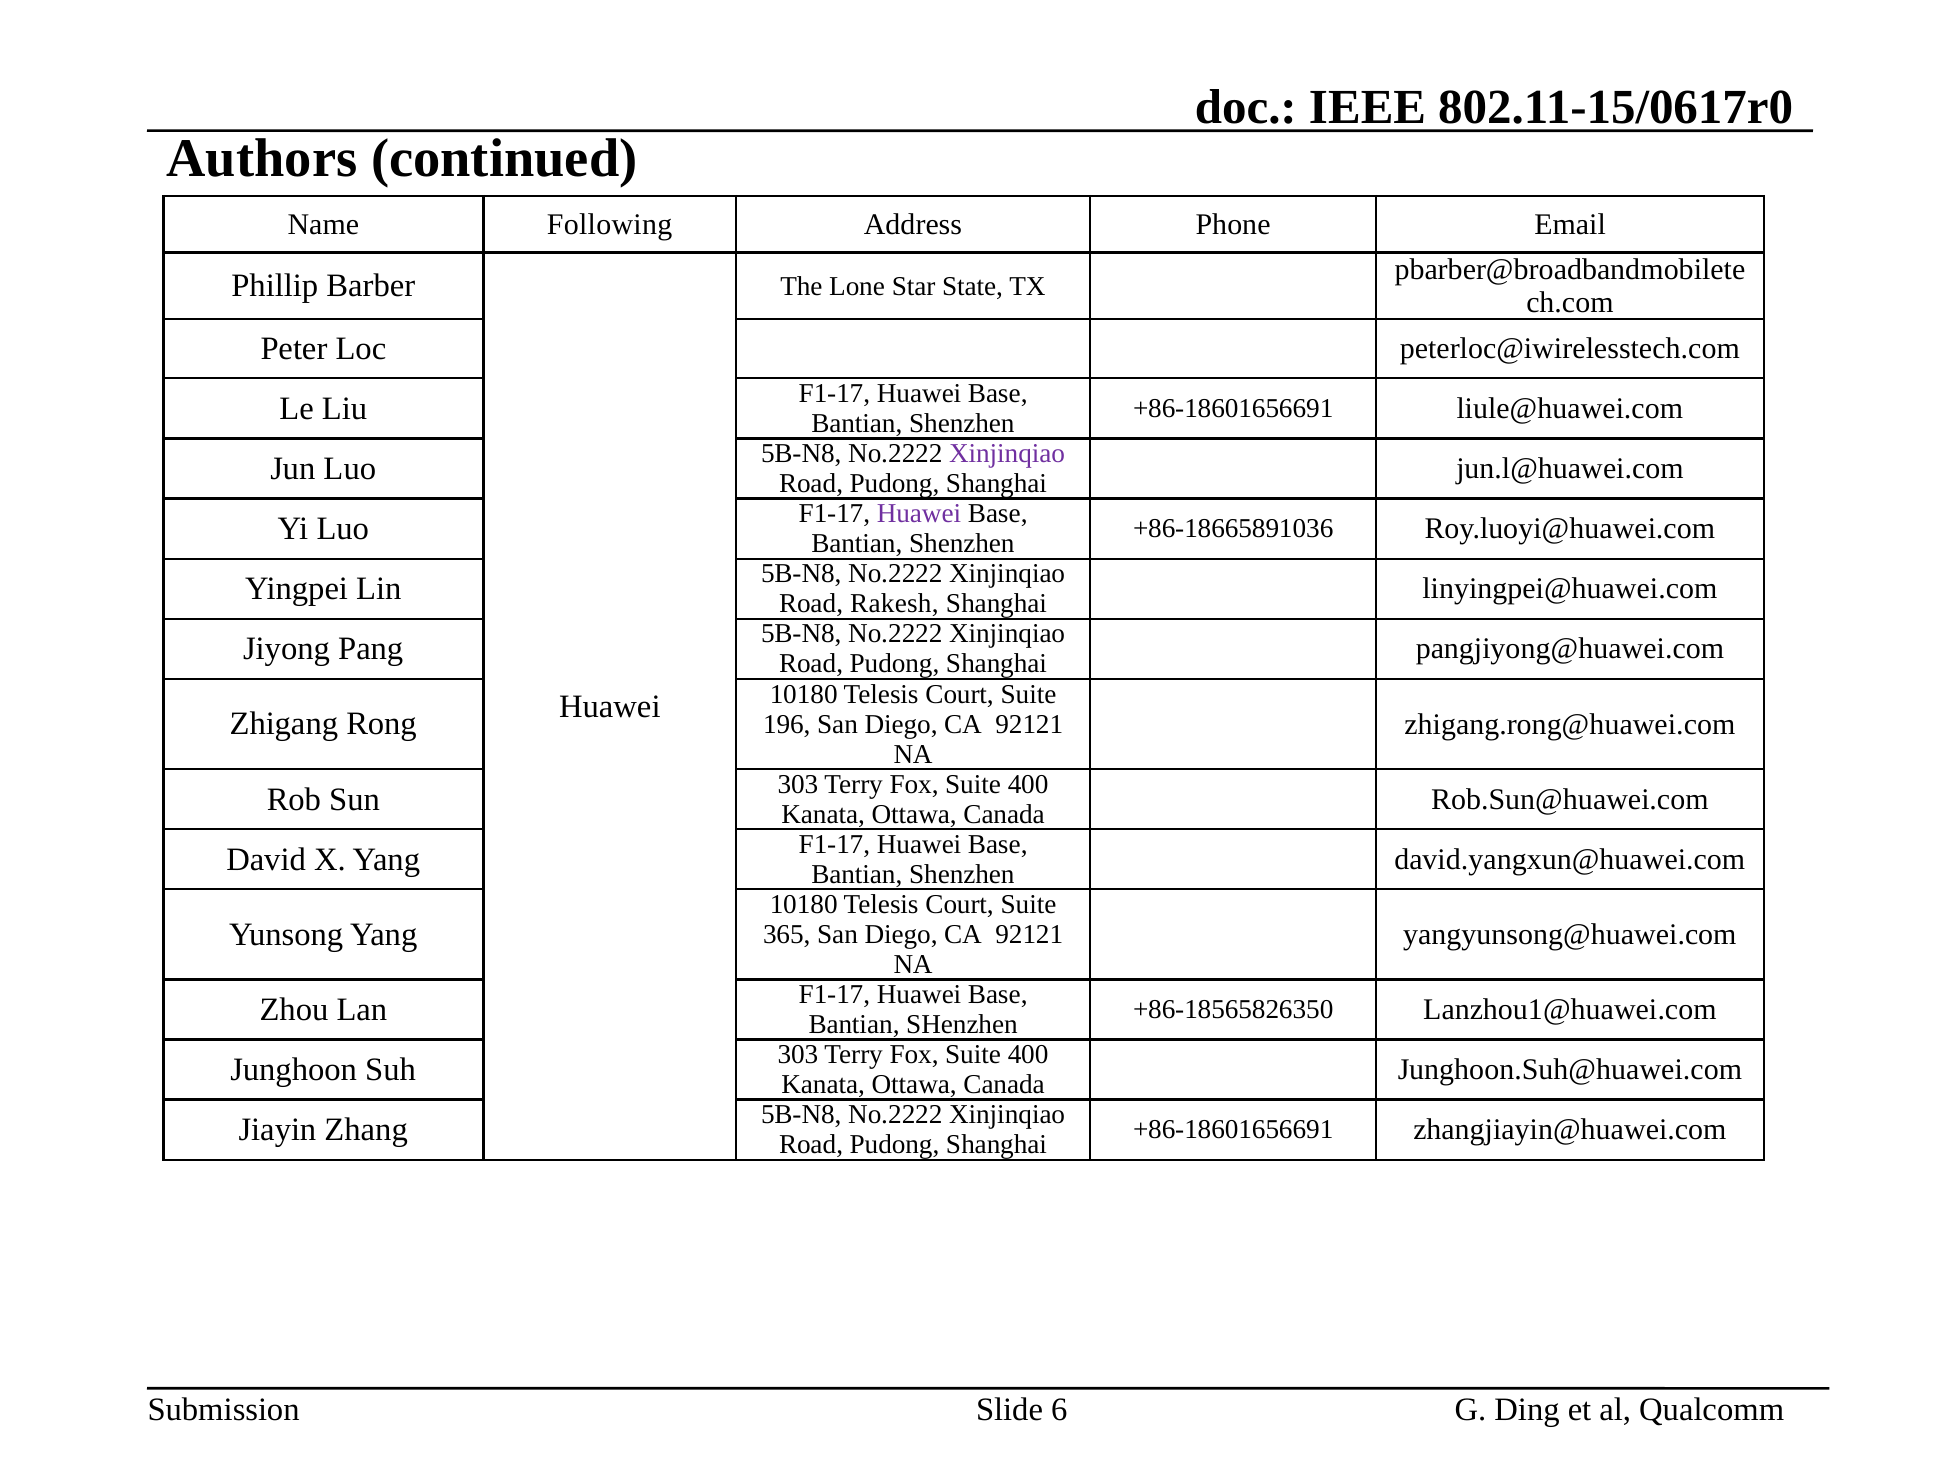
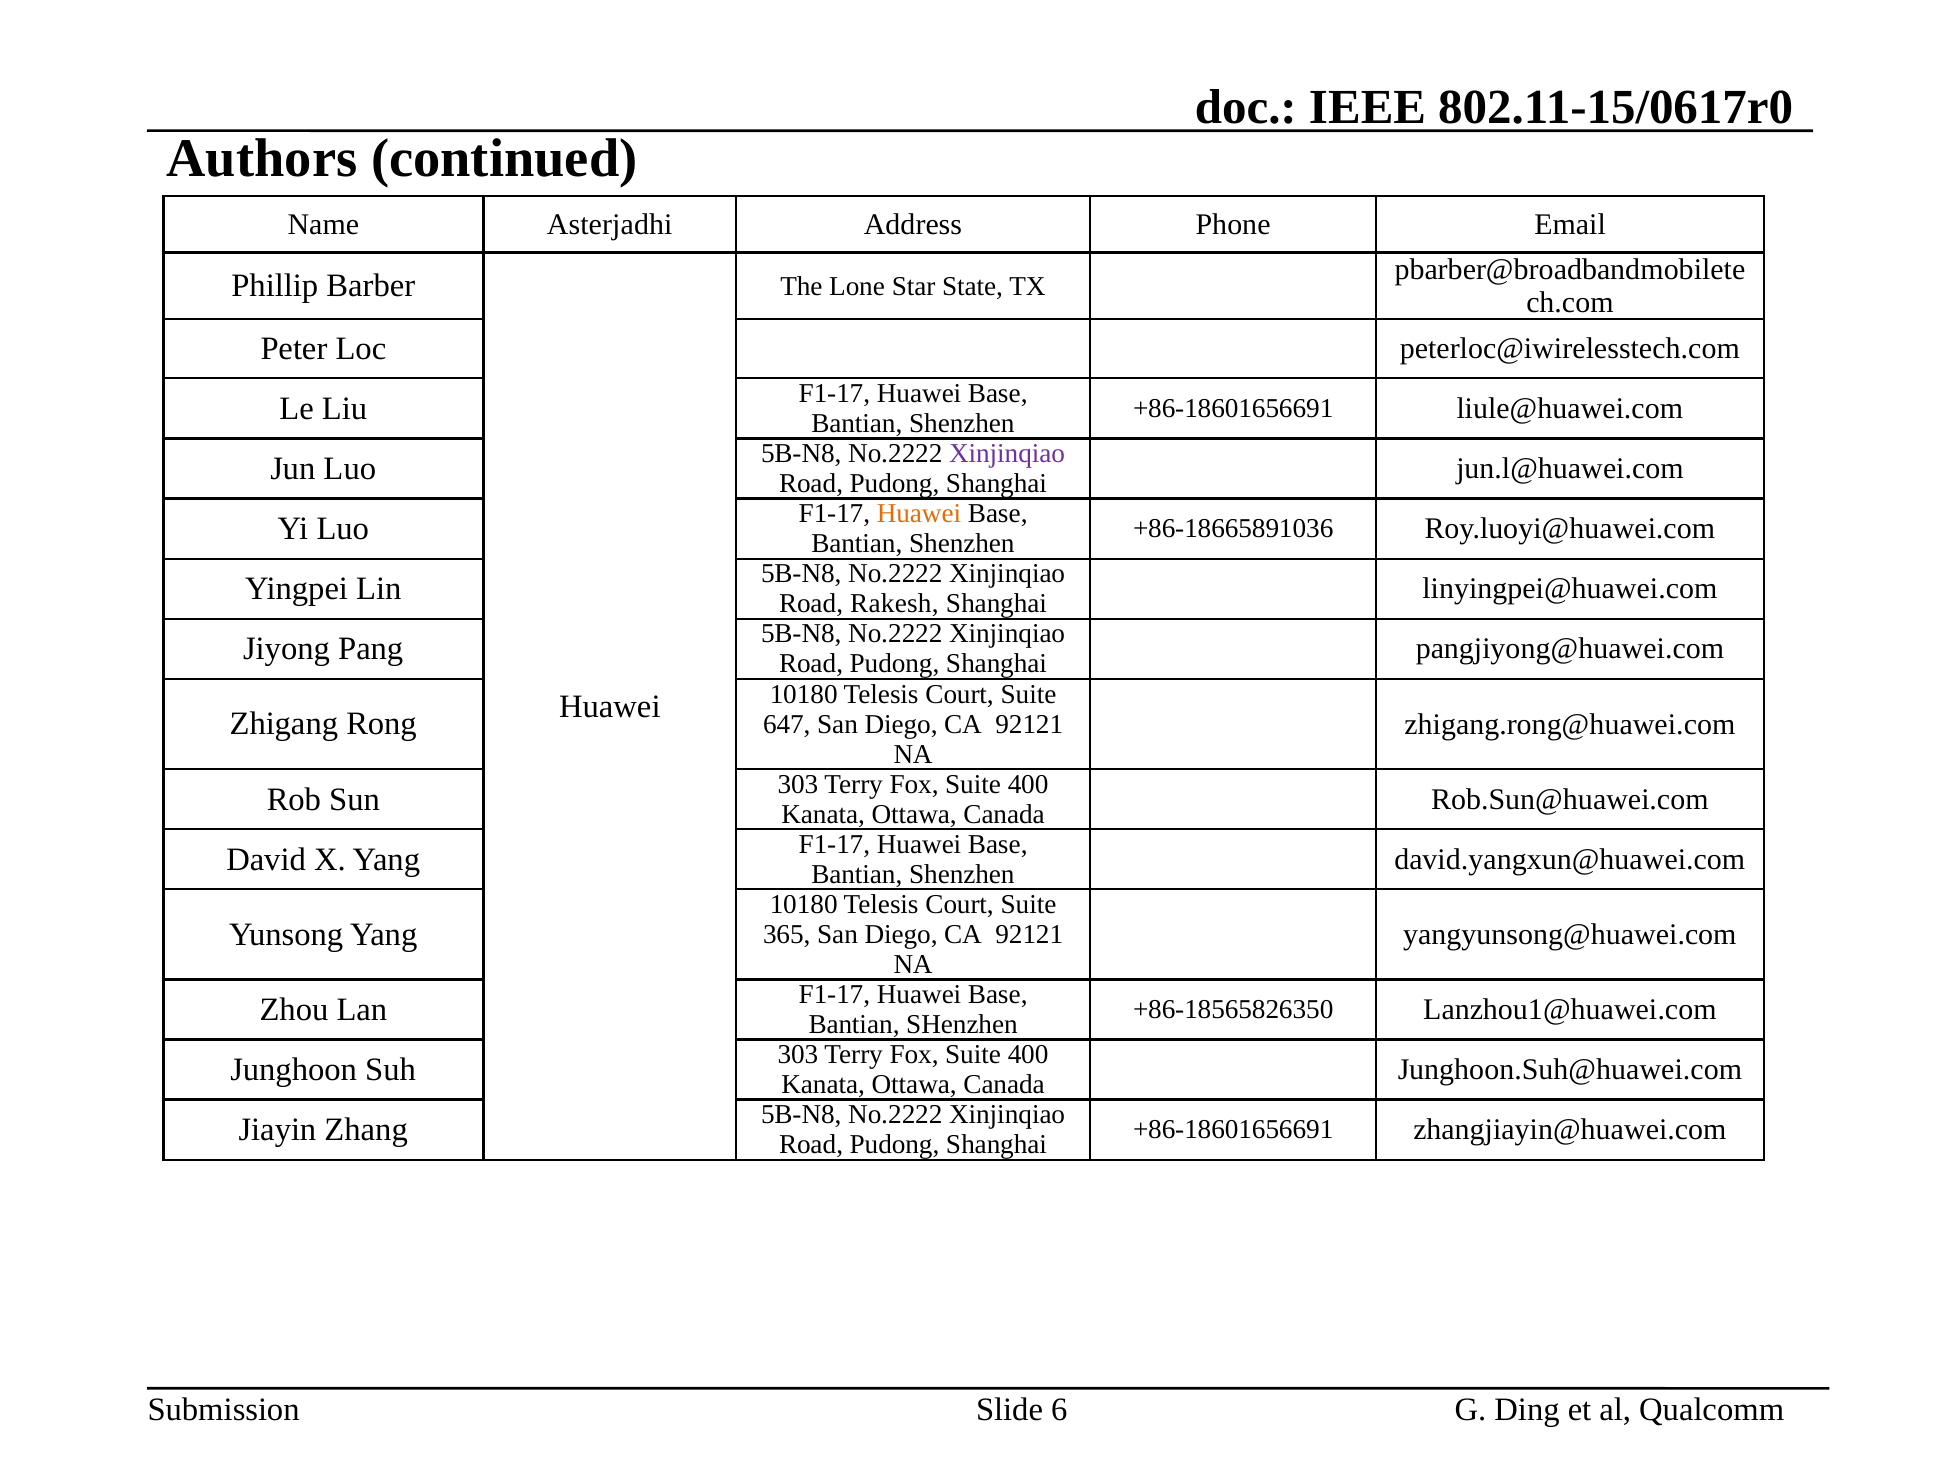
Following: Following -> Asterjadhi (610, 224)
Huawei colour: purple -> orange (919, 514)
196: 196 -> 647 (787, 724)
